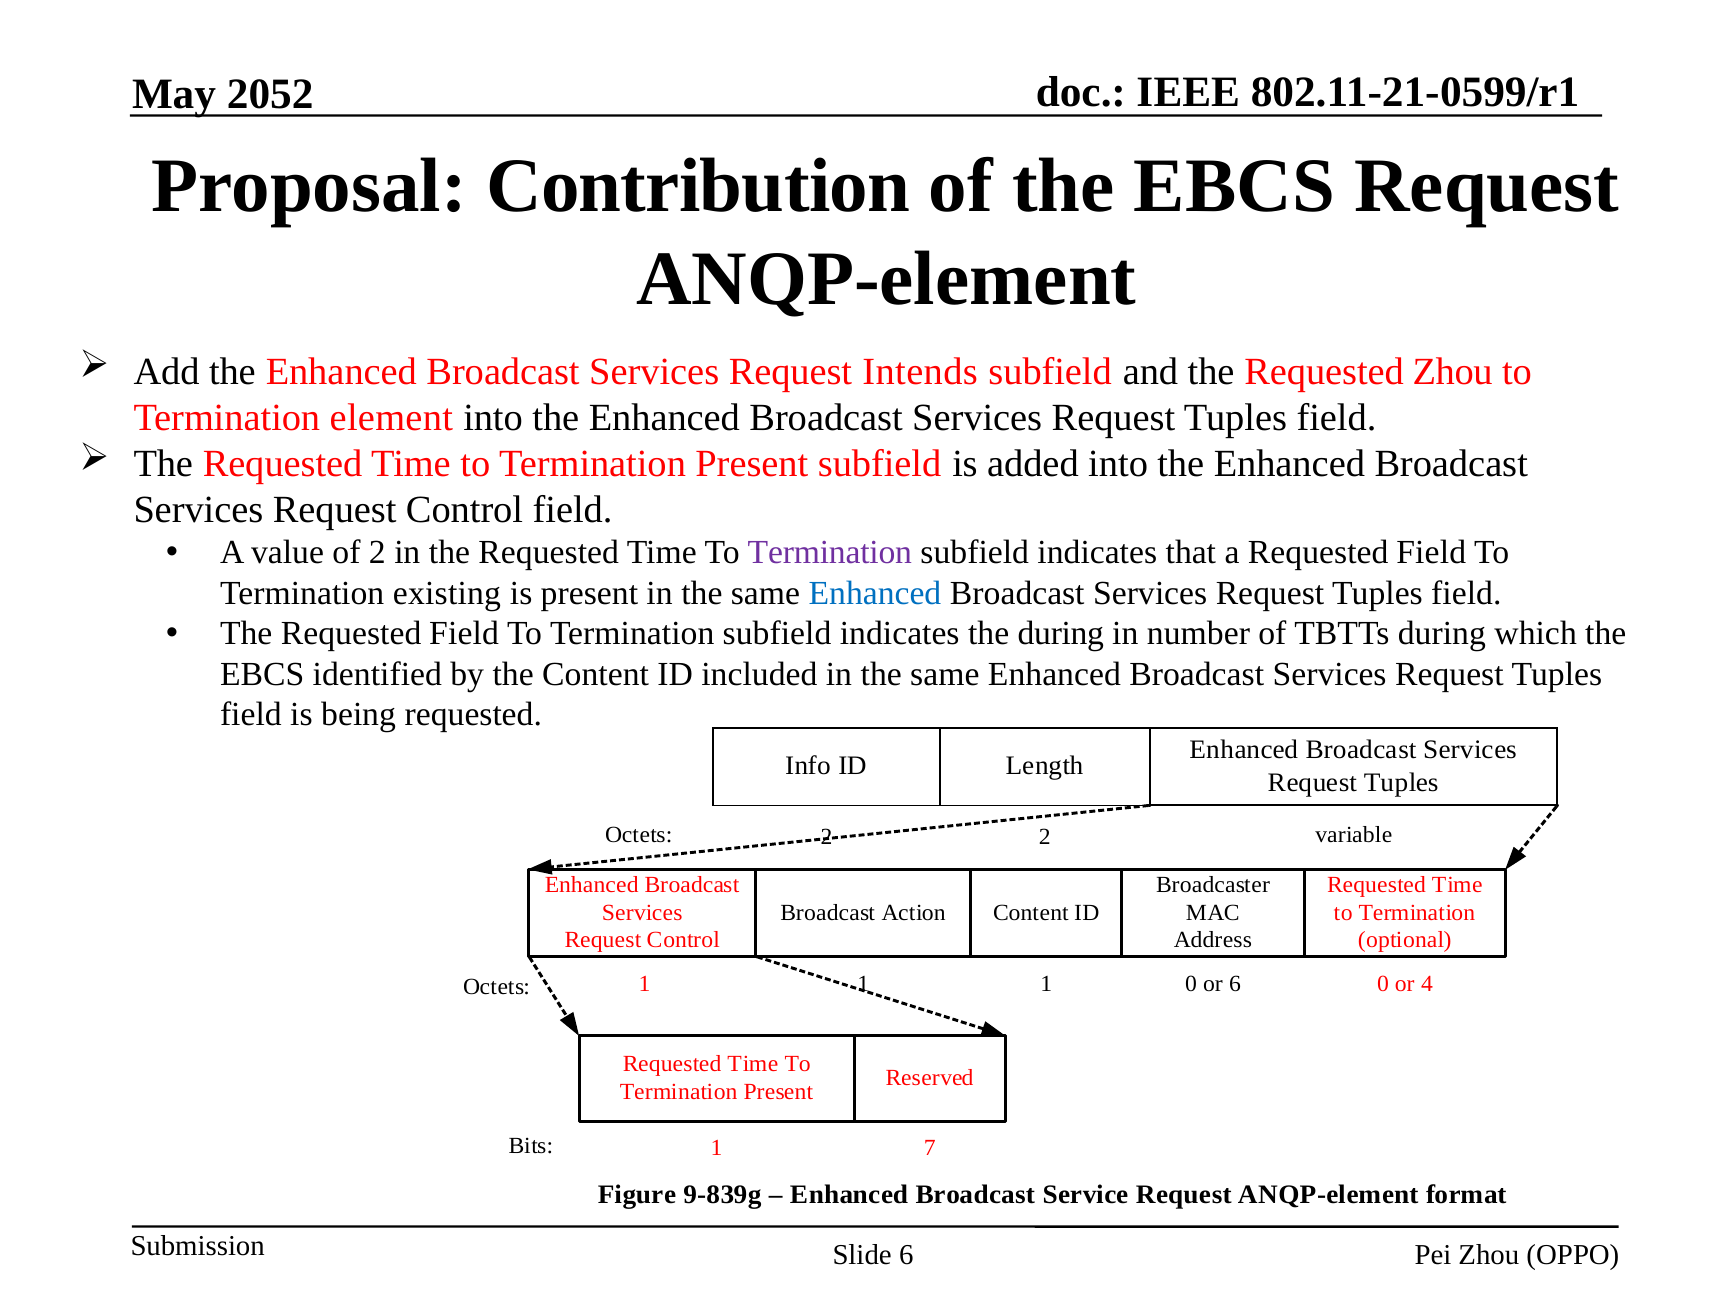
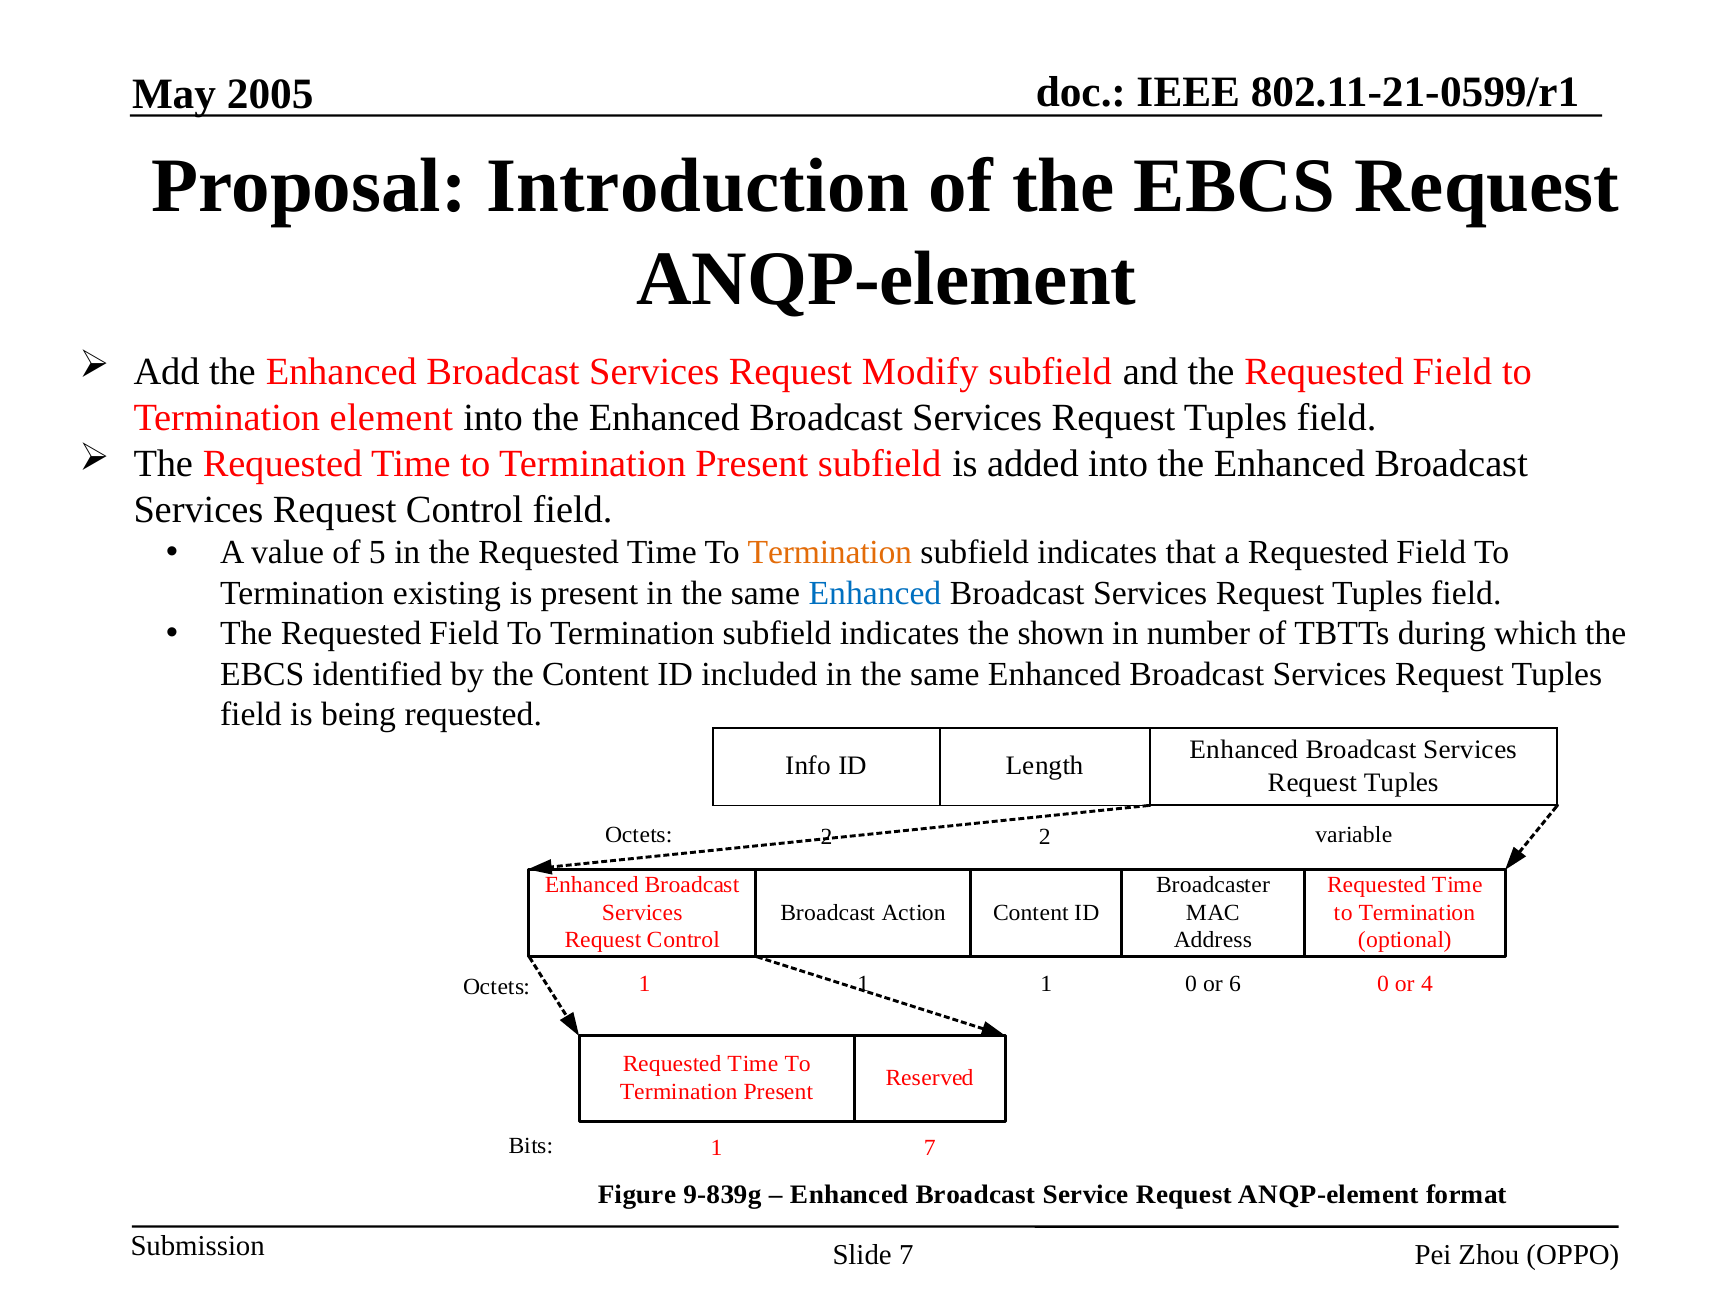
2052: 2052 -> 2005 (270, 95)
Contribution: Contribution -> Introduction (698, 186)
Intends: Intends -> Modify (920, 371)
and the Requested Zhou: Zhou -> Field (1452, 371)
of 2: 2 -> 5 (377, 553)
Termination colour: purple -> orange (830, 553)
the during: during -> shown (1061, 634)
Slide 6: 6 -> 7 (906, 1255)
